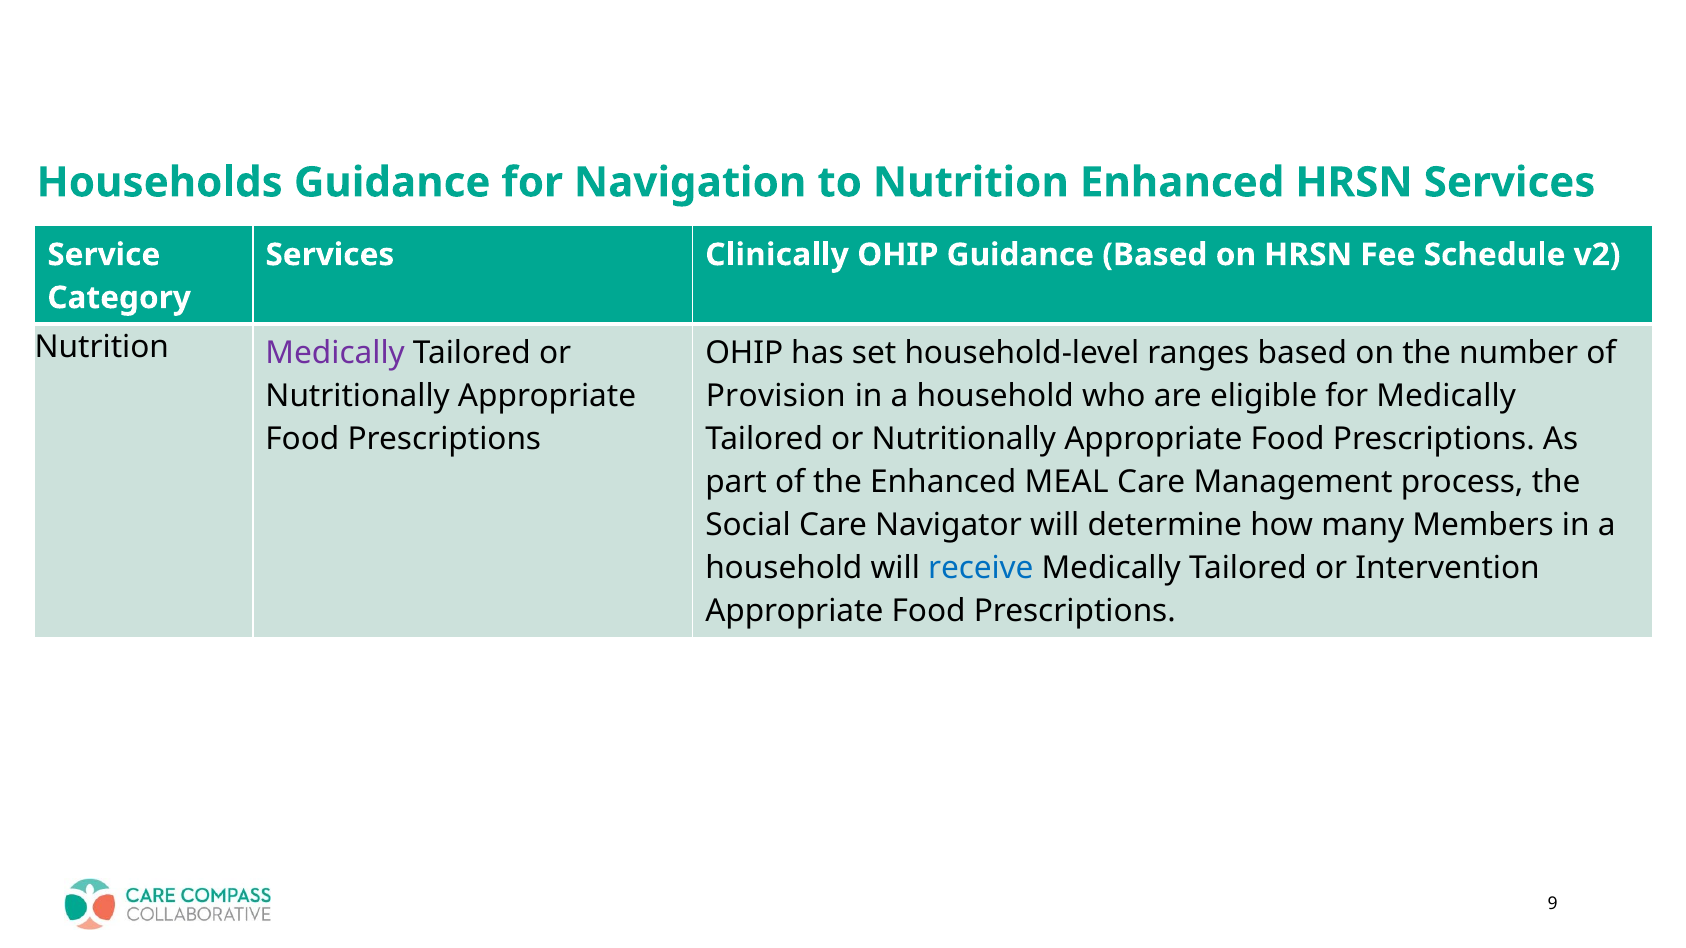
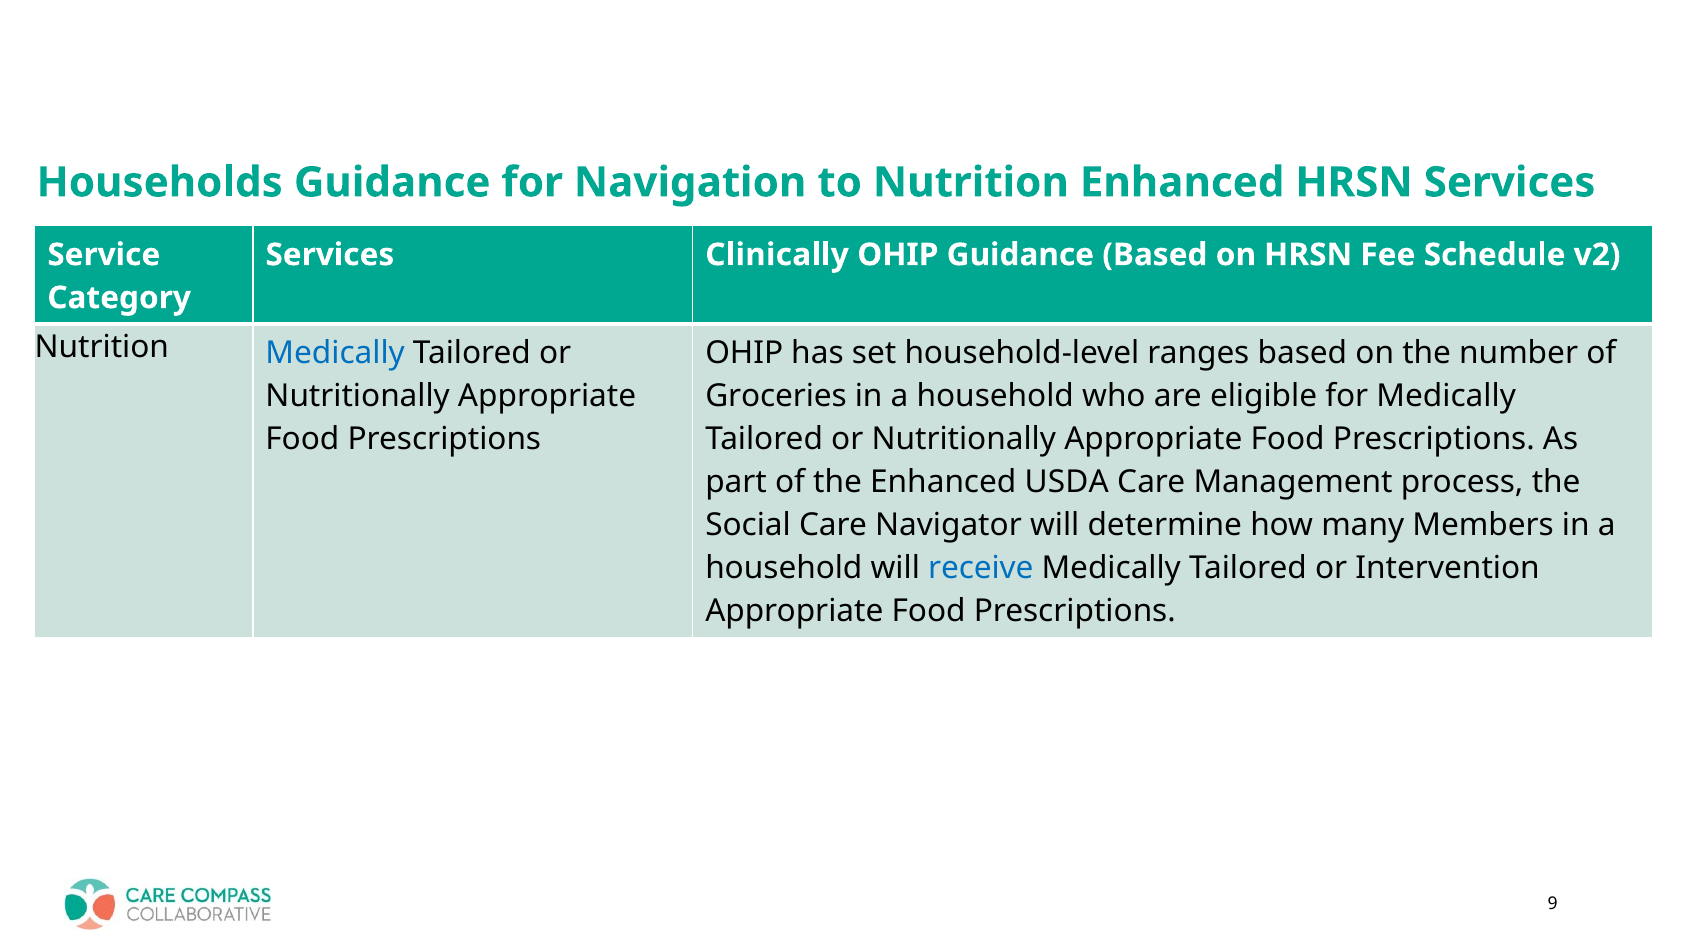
Medically colour: purple -> blue (335, 354)
Provision: Provision -> Groceries (776, 397)
MEAL: MEAL -> USDA (1067, 483)
